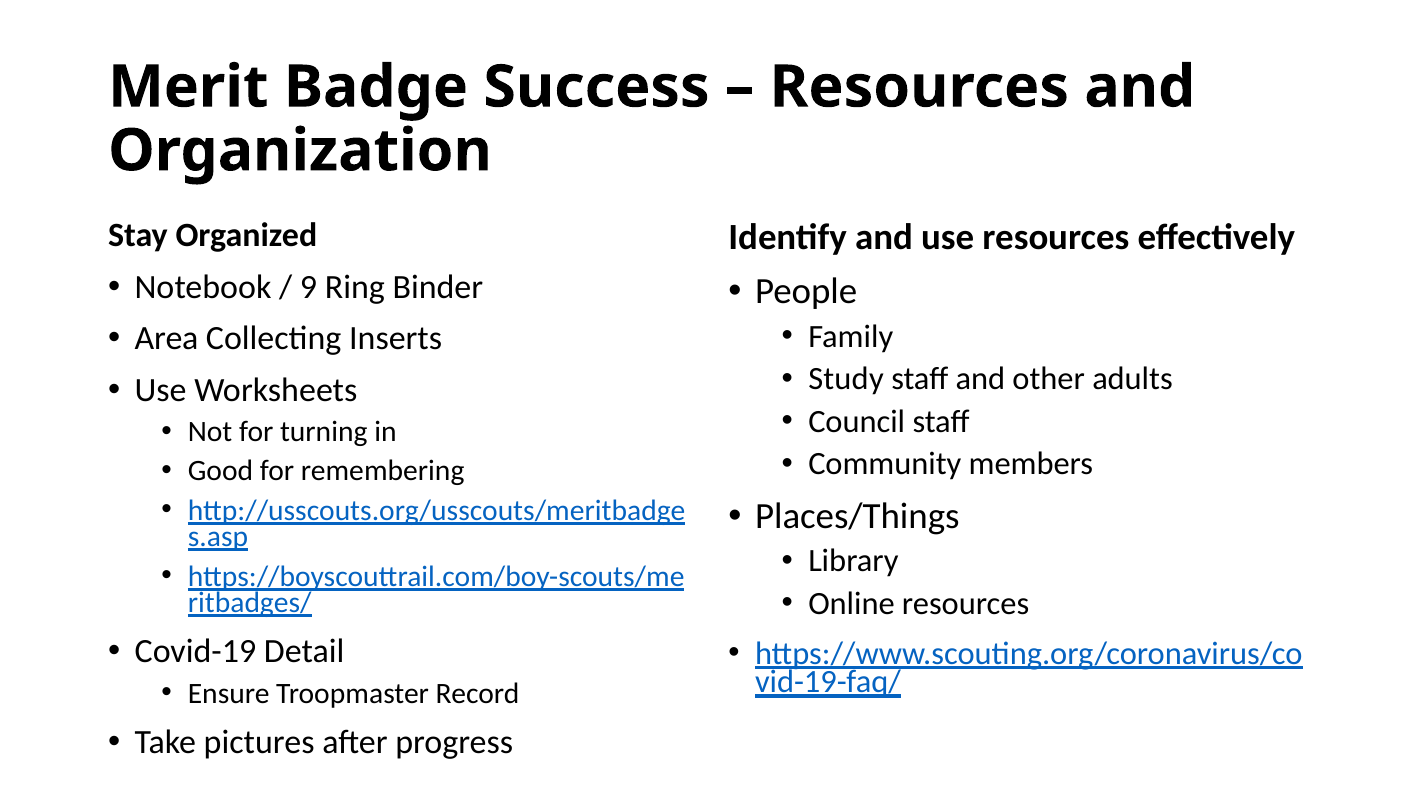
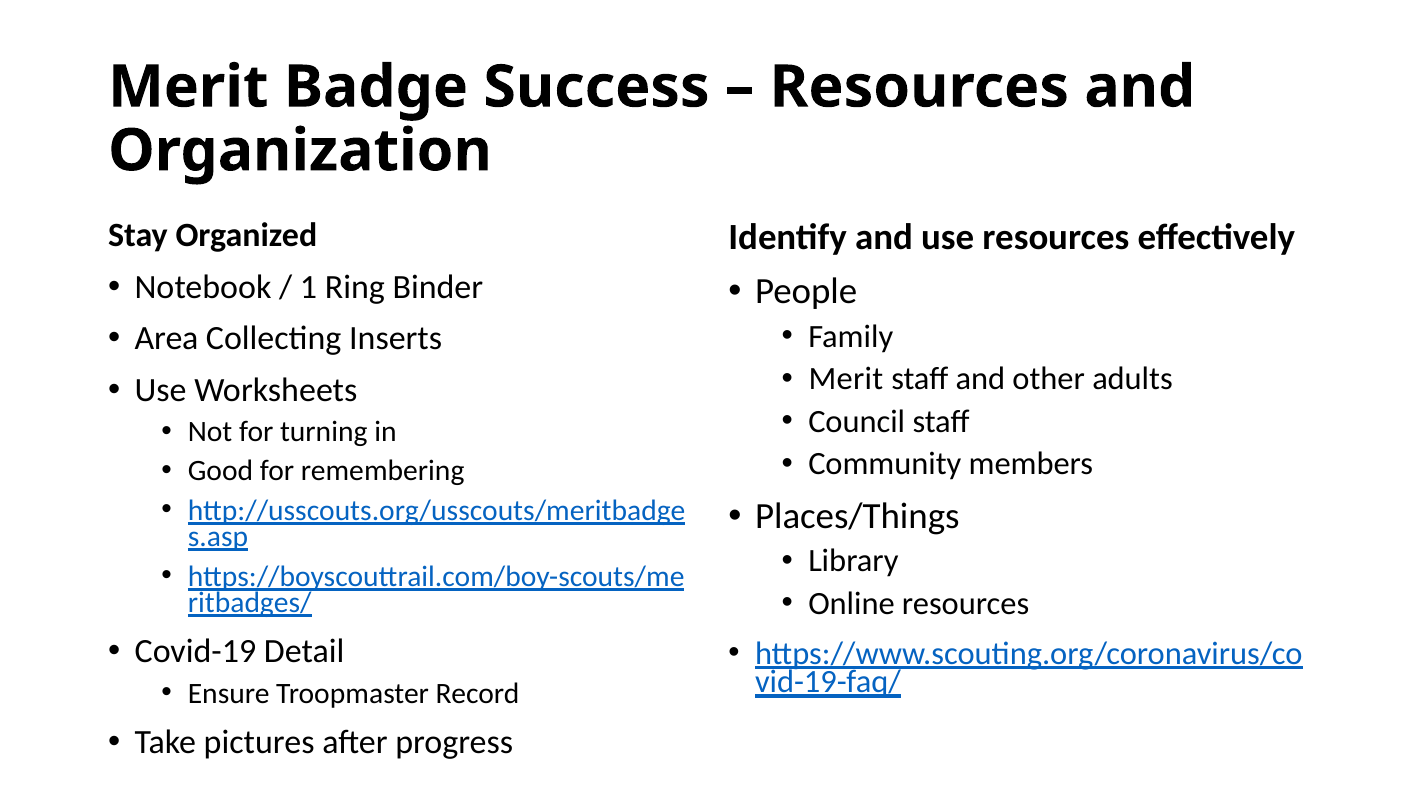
9: 9 -> 1 (309, 287)
Study: Study -> Merit (846, 379)
